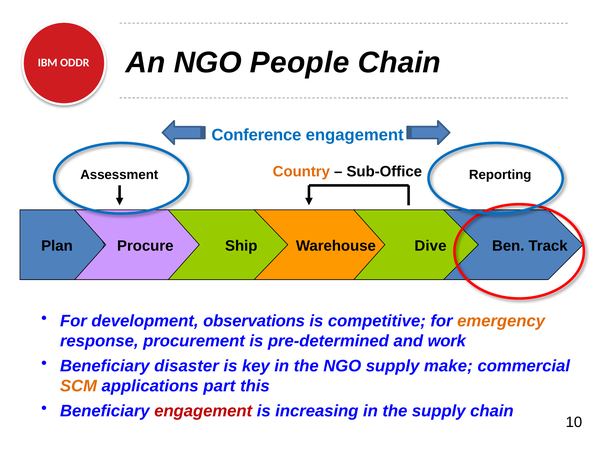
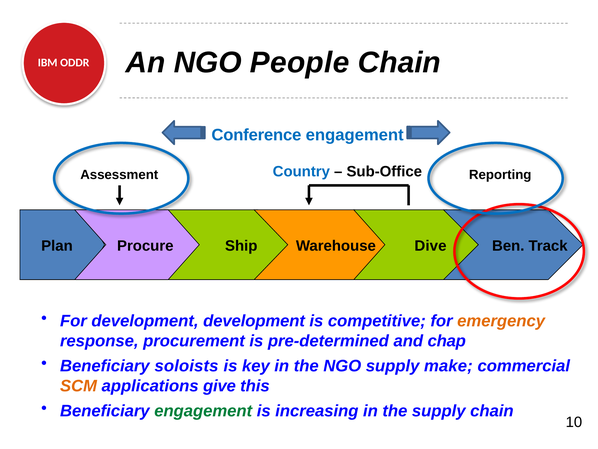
Country colour: orange -> blue (301, 171)
development observations: observations -> development (254, 321)
work: work -> chap (447, 341)
disaster: disaster -> soloists (187, 366)
part: part -> give (220, 386)
engagement colour: red -> green (203, 411)
